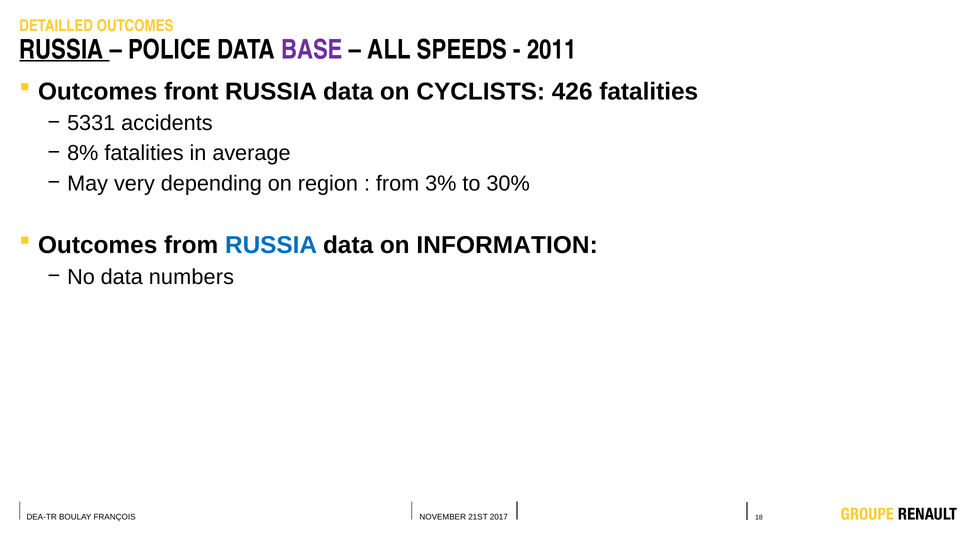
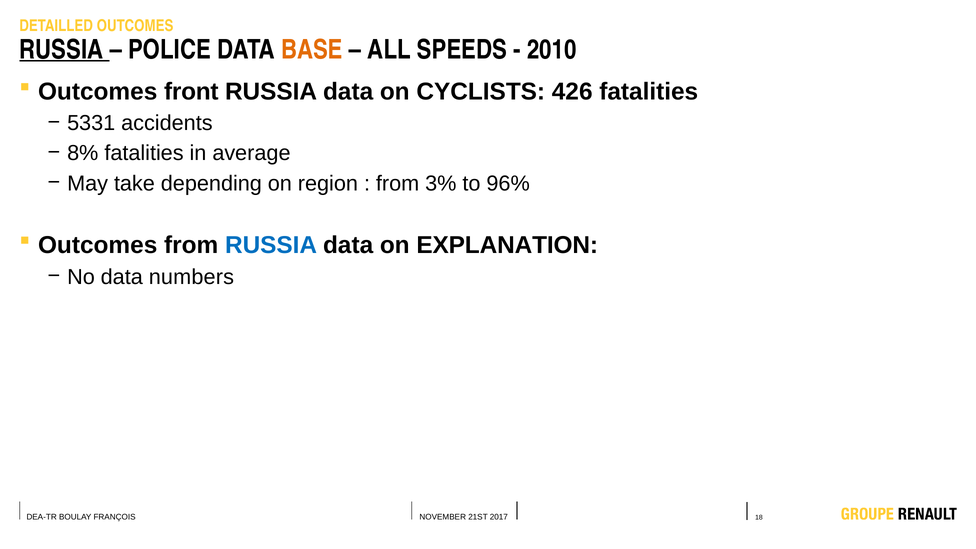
BASE colour: purple -> orange (312, 50)
2011: 2011 -> 2010 (552, 50)
very: very -> take (134, 183)
30%: 30% -> 96% (508, 183)
INFORMATION: INFORMATION -> EXPLANATION (507, 245)
